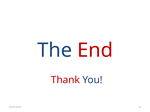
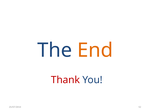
End colour: red -> orange (95, 50)
